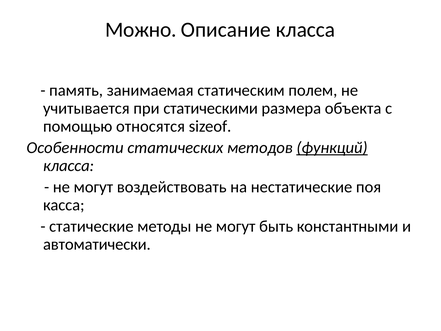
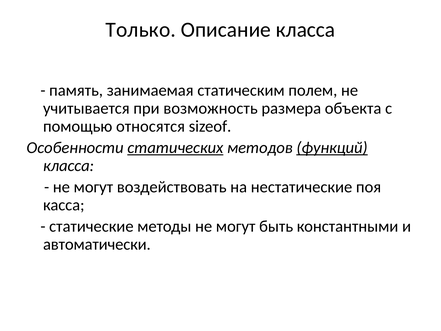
Можно: Можно -> Только (141, 30)
статическими: статическими -> возможность (211, 108)
статических underline: none -> present (175, 148)
